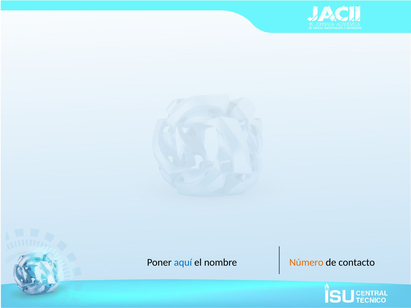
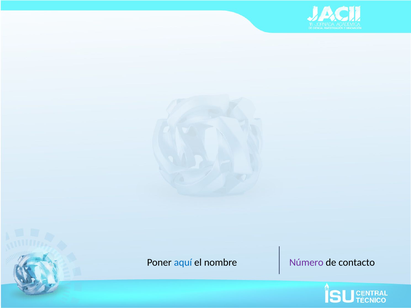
Número colour: orange -> purple (306, 263)
